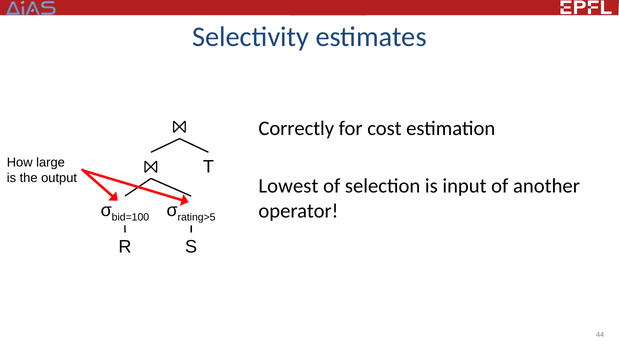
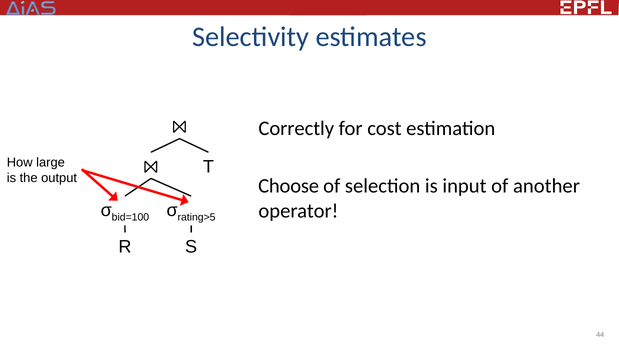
Lowest: Lowest -> Choose (289, 186)
